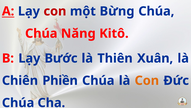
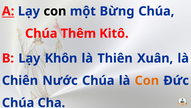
con colour: red -> black (55, 11)
Năng: Năng -> Thêm (78, 33)
Bước: Bước -> Khôn (61, 58)
Phiền: Phiền -> Nước (60, 80)
